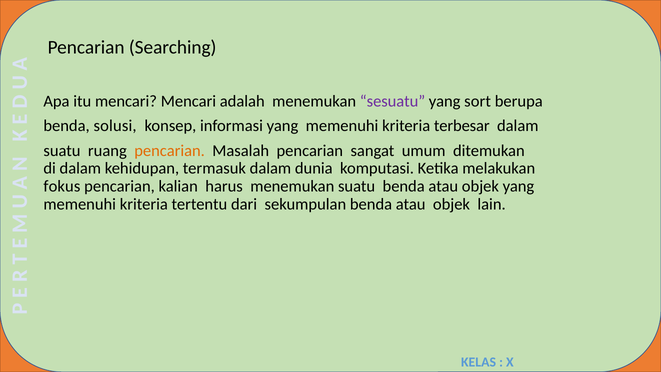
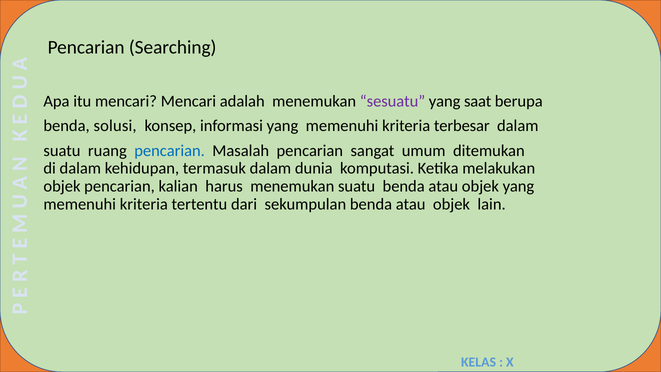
sort: sort -> saat (478, 101)
pencarian colour: orange -> blue (170, 151)
fokus: fokus -> objek (62, 186)
